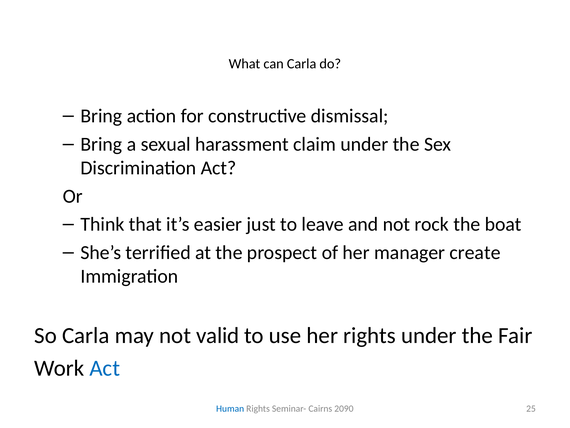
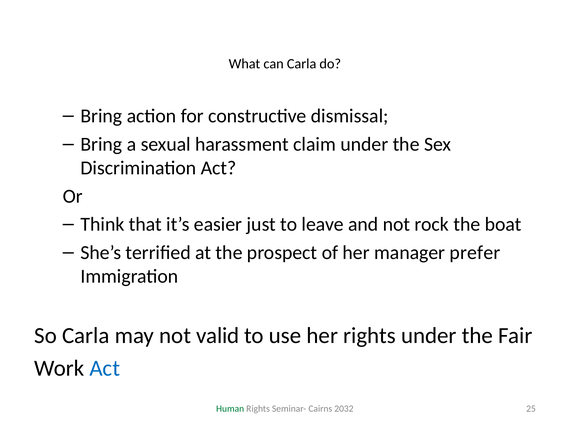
create: create -> prefer (475, 252)
Human colour: blue -> green (230, 408)
2090: 2090 -> 2032 (344, 408)
